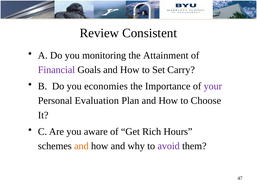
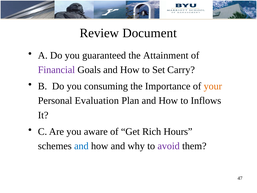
Consistent: Consistent -> Document (150, 33)
monitoring: monitoring -> guaranteed (104, 55)
economies: economies -> consuming (106, 86)
your colour: purple -> orange (213, 86)
Choose: Choose -> Inflows (206, 101)
and colour: orange -> blue (81, 146)
